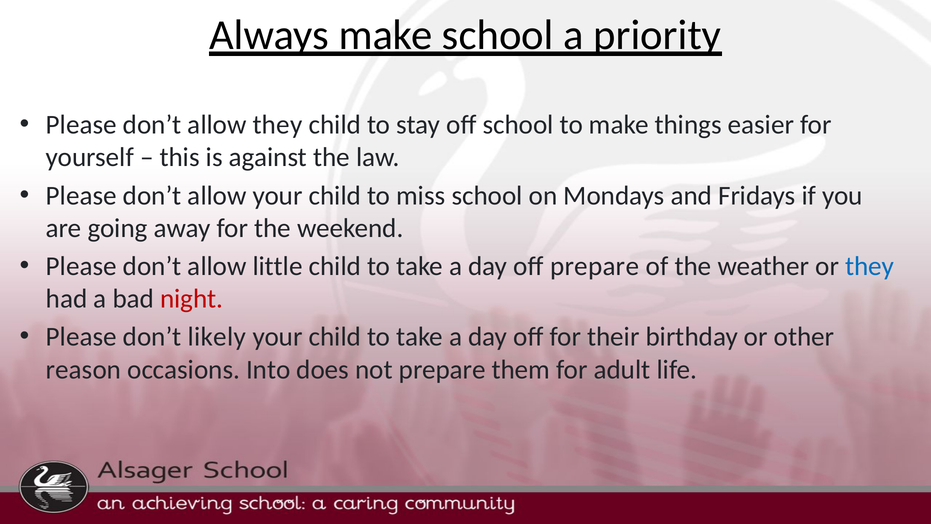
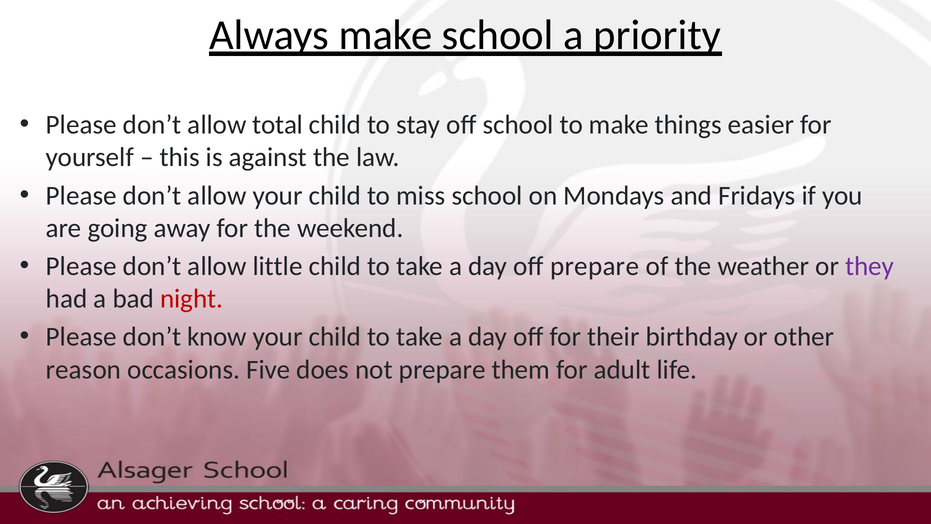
allow they: they -> total (278, 125)
they colour: blue -> purple (870, 266)
likely: likely -> know (217, 337)
Into: Into -> Five (268, 369)
